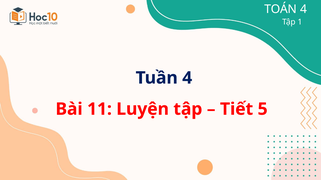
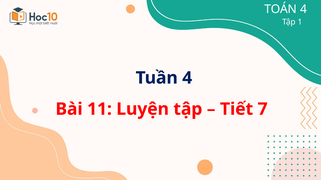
5: 5 -> 7 (263, 109)
